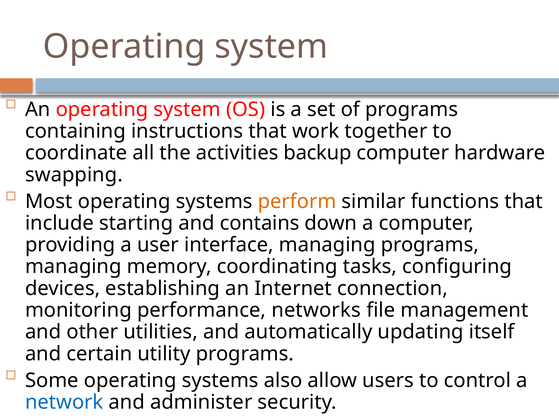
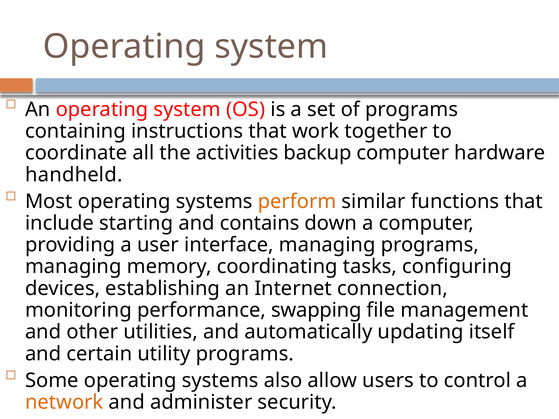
swapping: swapping -> handheld (74, 175)
networks: networks -> swapping (316, 310)
network colour: blue -> orange (64, 402)
